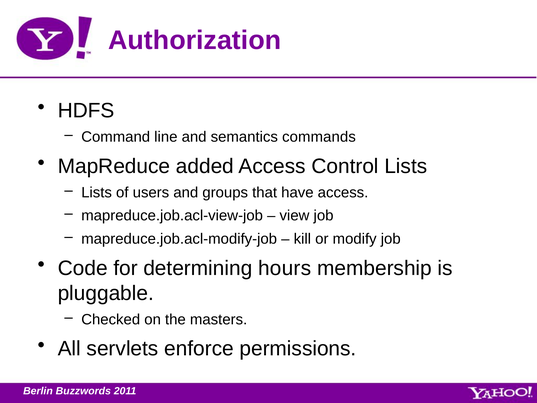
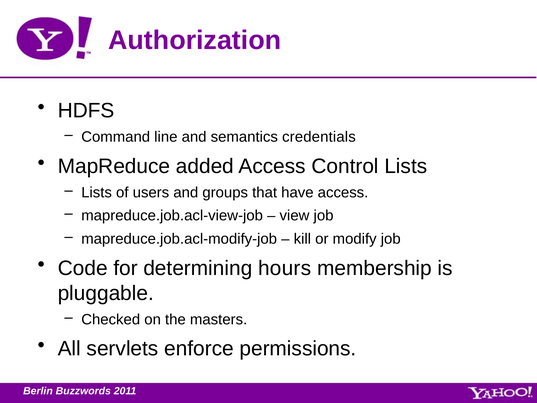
commands: commands -> credentials (319, 137)
